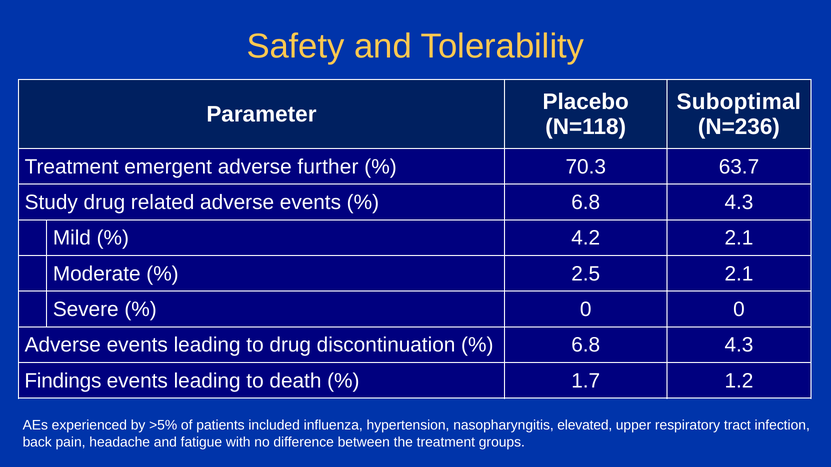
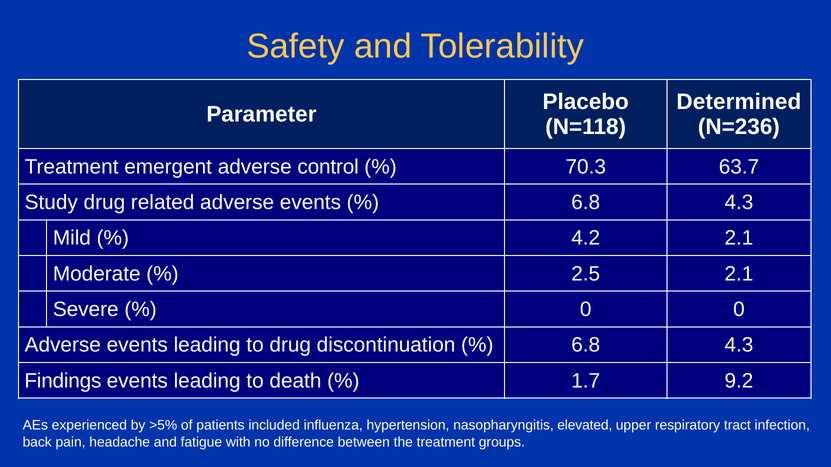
Suboptimal: Suboptimal -> Determined (739, 102)
further: further -> control (328, 167)
1.2: 1.2 -> 9.2 (739, 381)
